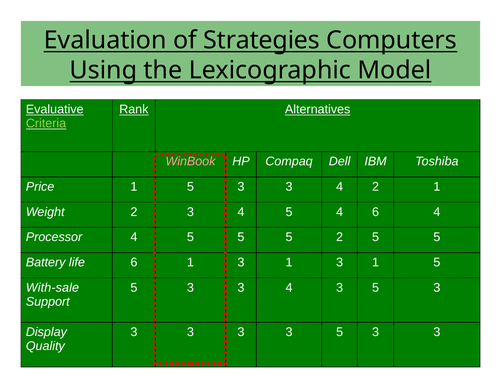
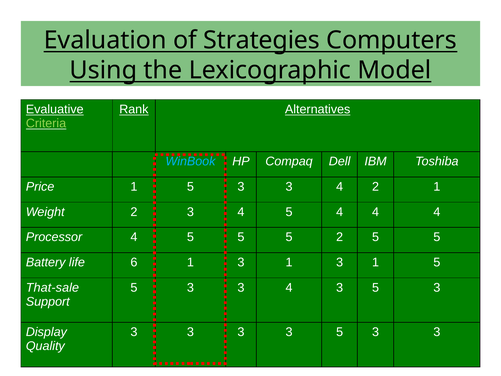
WinBook colour: pink -> light blue (190, 161)
5 4 6: 6 -> 4 (376, 212)
With-sale: With-sale -> That-sale (52, 287)
